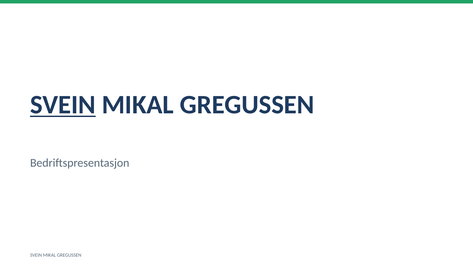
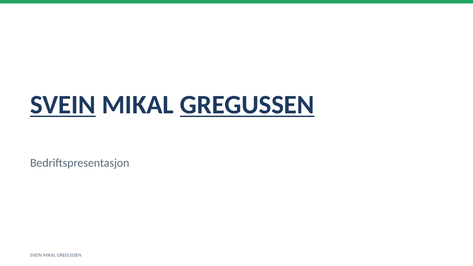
GREGUSSEN underline: none -> present (247, 105)
